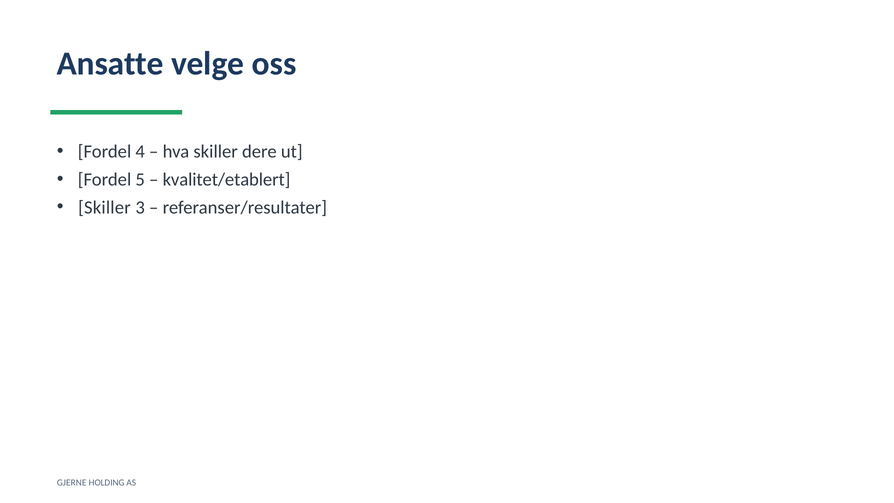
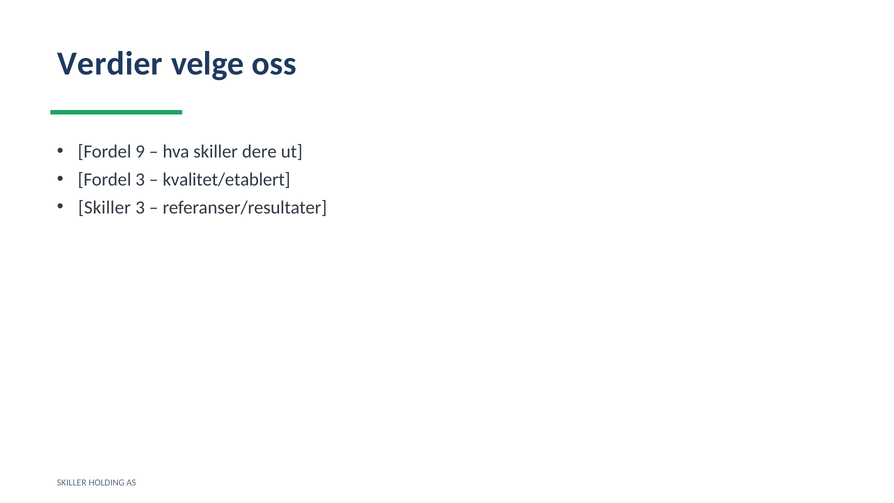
Ansatte: Ansatte -> Verdier (110, 64)
4: 4 -> 9 (140, 151)
Fordel 5: 5 -> 3 (140, 179)
GJERNE: GJERNE -> SKILLER (72, 483)
